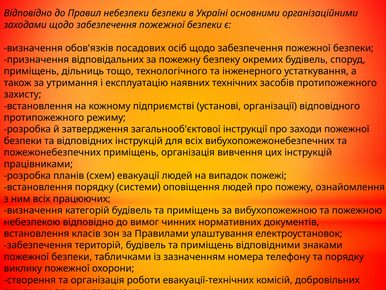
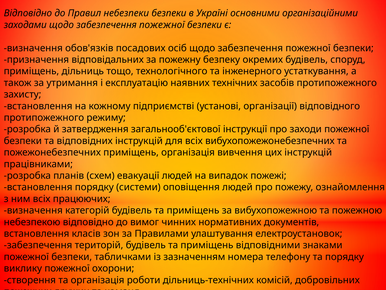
евакуації-технічних: евакуації-технічних -> дільниць-технічних (208, 280)
